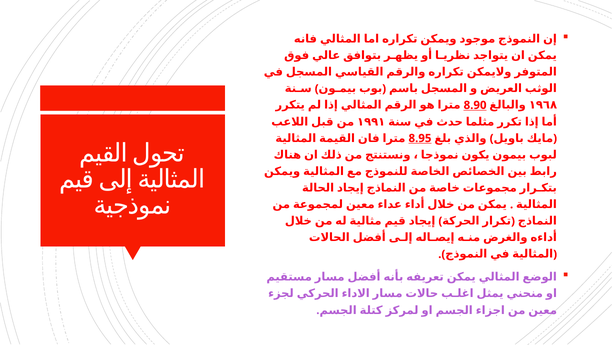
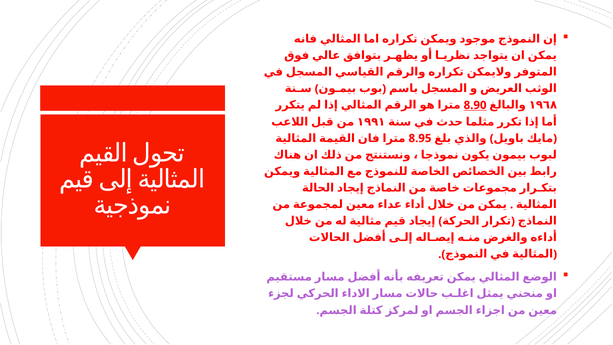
8.95 underline: present -> none (420, 138)
